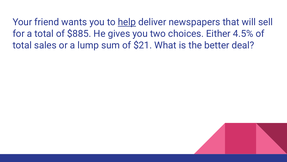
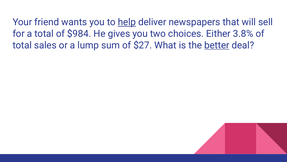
$885: $885 -> $984 (79, 34)
4.5%: 4.5% -> 3.8% (243, 34)
$21: $21 -> $27 (143, 45)
better underline: none -> present (217, 45)
